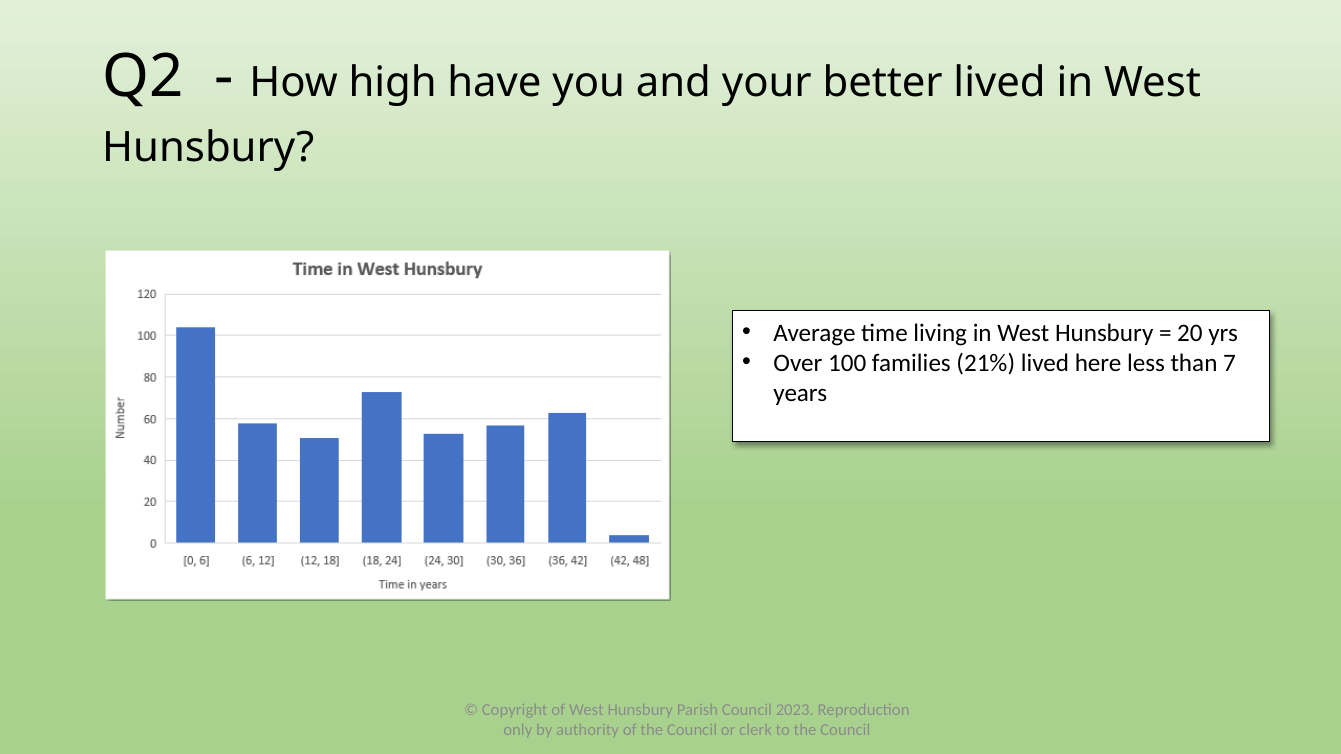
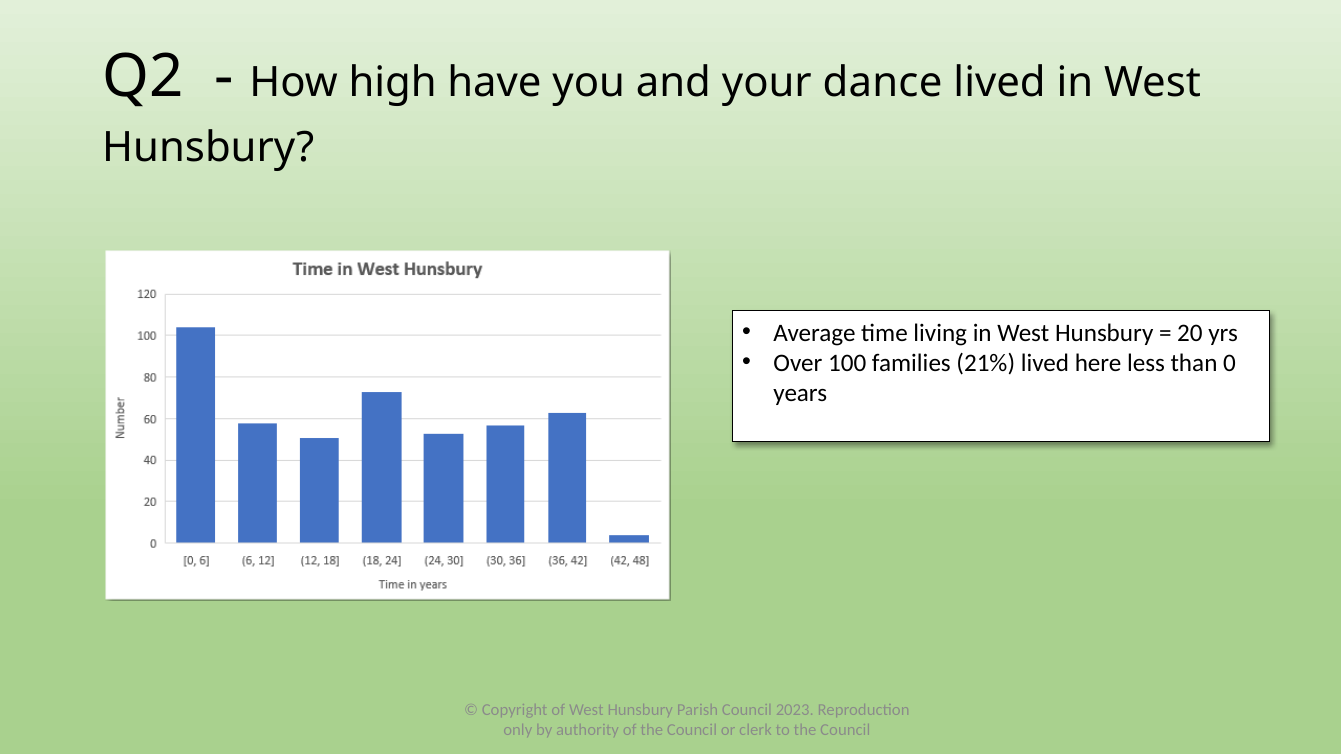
better: better -> dance (883, 83)
7: 7 -> 0 (1230, 363)
